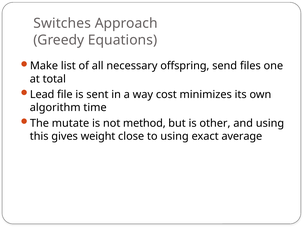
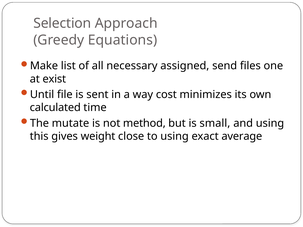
Switches: Switches -> Selection (62, 23)
offspring: offspring -> assigned (185, 66)
total: total -> exist (54, 79)
Lead: Lead -> Until (42, 95)
algorithm: algorithm -> calculated (55, 108)
other: other -> small (215, 123)
